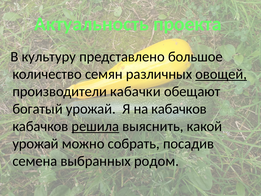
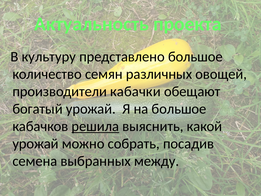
овощей underline: present -> none (221, 74)
на кабачков: кабачков -> большое (179, 109)
родом: родом -> между (157, 161)
